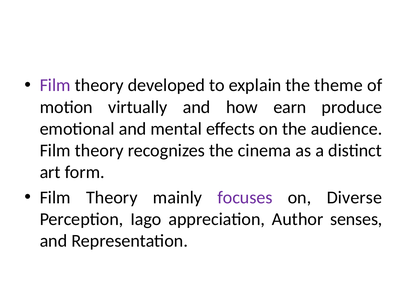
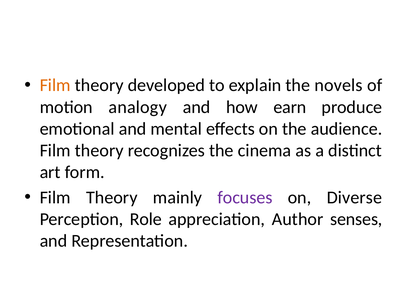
Film colour: purple -> orange (55, 85)
theme: theme -> novels (339, 85)
virtually: virtually -> analogy (138, 107)
Iago: Iago -> Role (146, 219)
